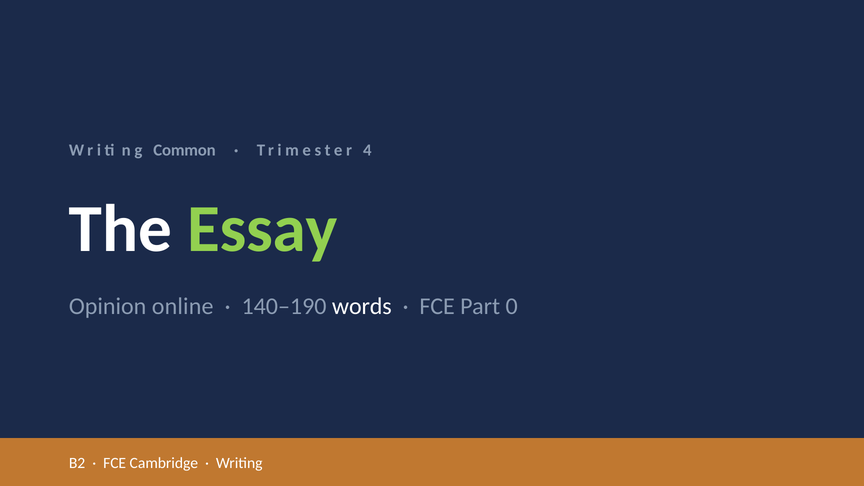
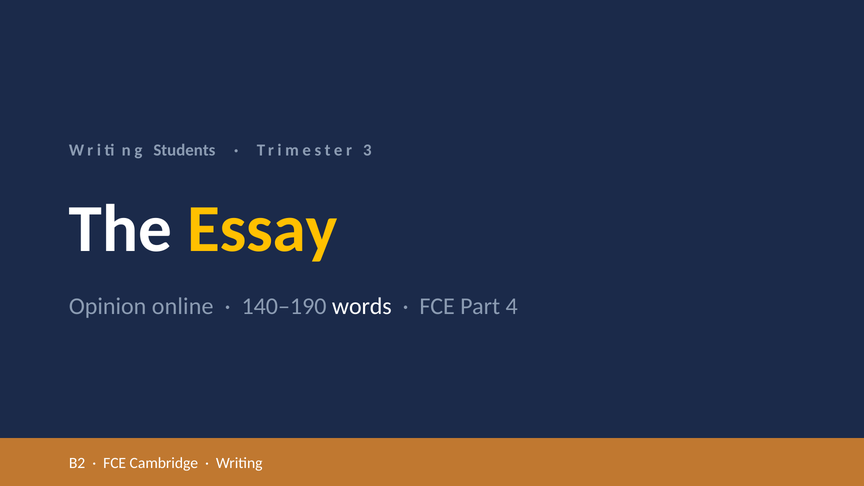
Common: Common -> Students (184, 150)
4: 4 -> 3 (367, 150)
Essay colour: light green -> yellow (262, 229)
0: 0 -> 4 (512, 306)
